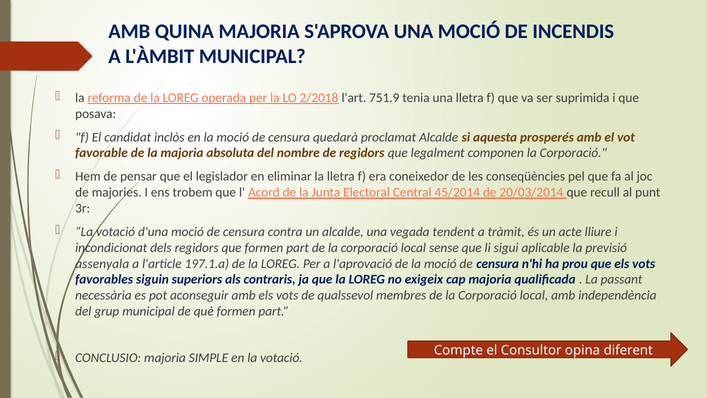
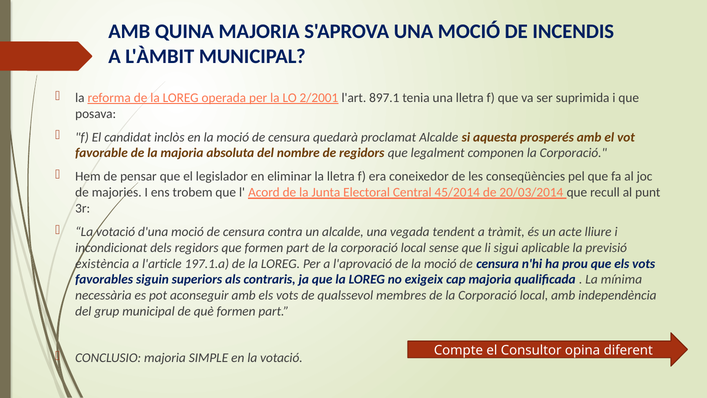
2/2018: 2/2018 -> 2/2001 (319, 98)
751.9: 751.9 -> 897.1 (384, 98)
assenyala: assenyala -> existència (102, 263)
passant: passant -> mínima (621, 279)
